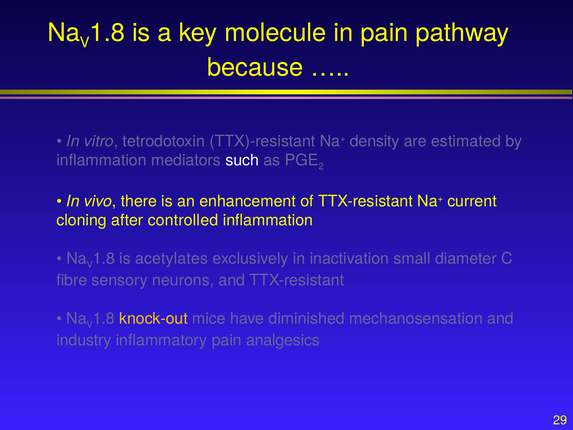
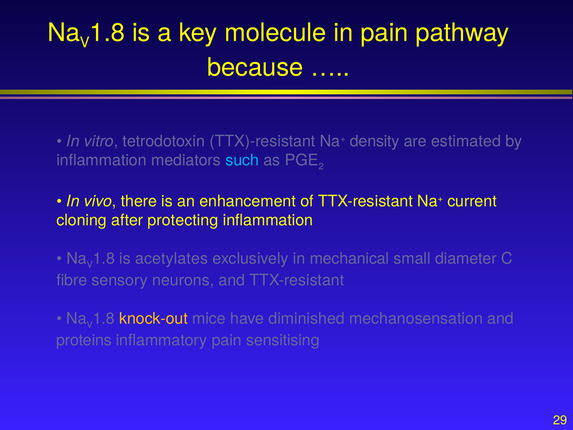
such colour: white -> light blue (242, 160)
controlled: controlled -> protecting (183, 220)
inactivation: inactivation -> mechanical (349, 258)
industry: industry -> proteins (84, 340)
analgesics: analgesics -> sensitising (283, 340)
